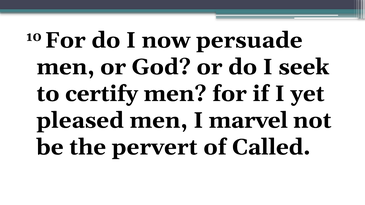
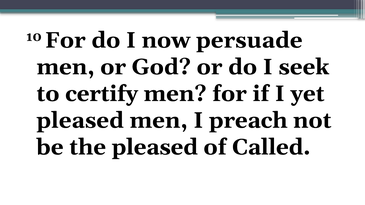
marvel: marvel -> preach (248, 121)
the pervert: pervert -> pleased (155, 147)
